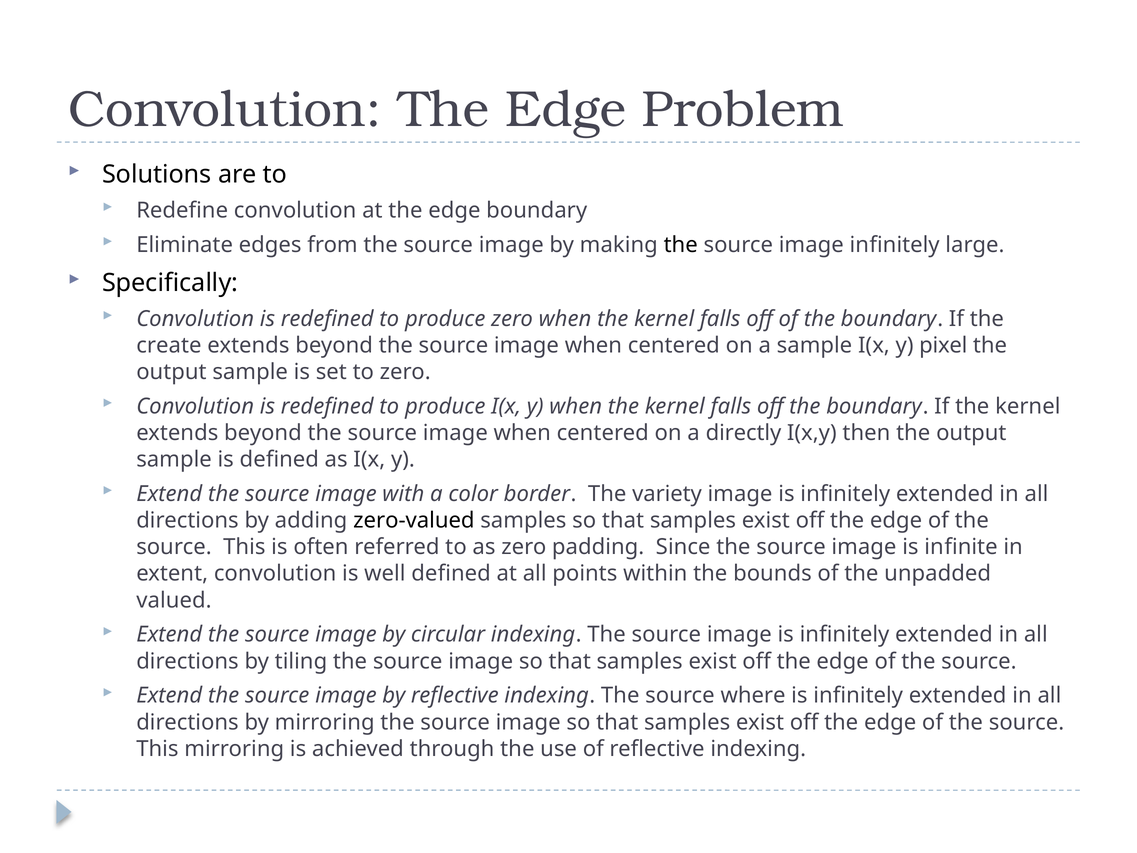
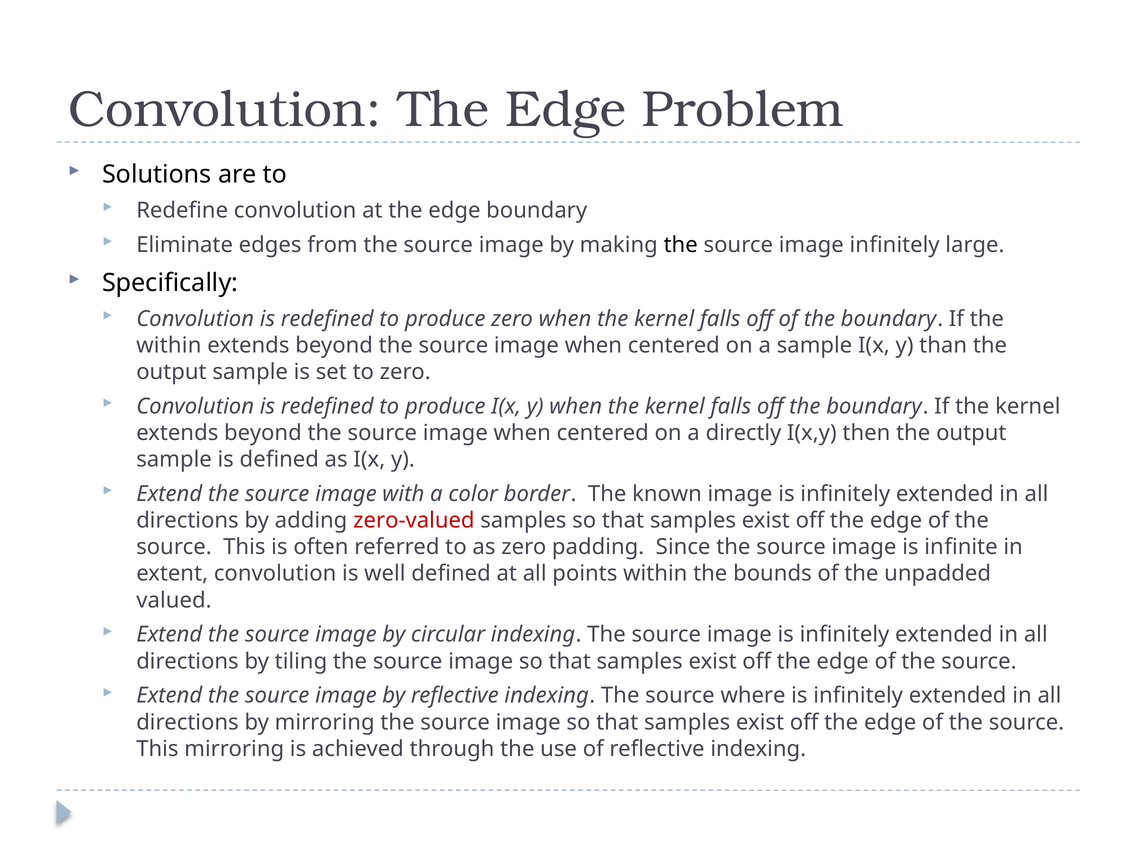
create: create -> within (169, 345)
pixel: pixel -> than (943, 345)
variety: variety -> known (667, 494)
zero-valued colour: black -> red (414, 520)
